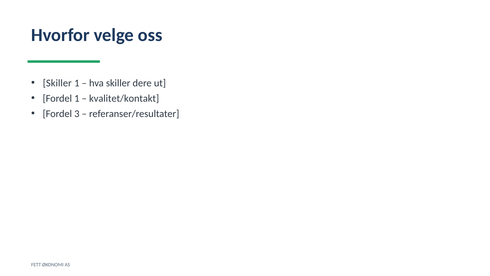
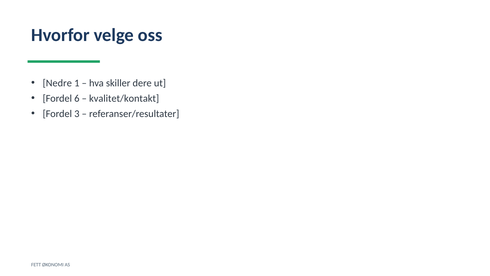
Skiller: Skiller -> Nedre (57, 83)
Fordel 1: 1 -> 6 (77, 98)
